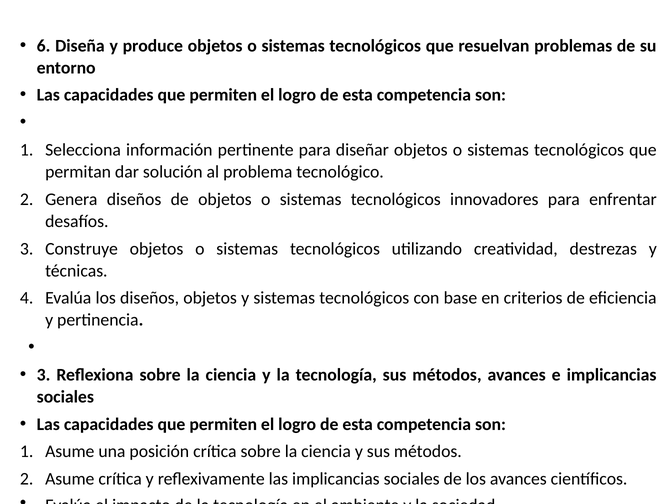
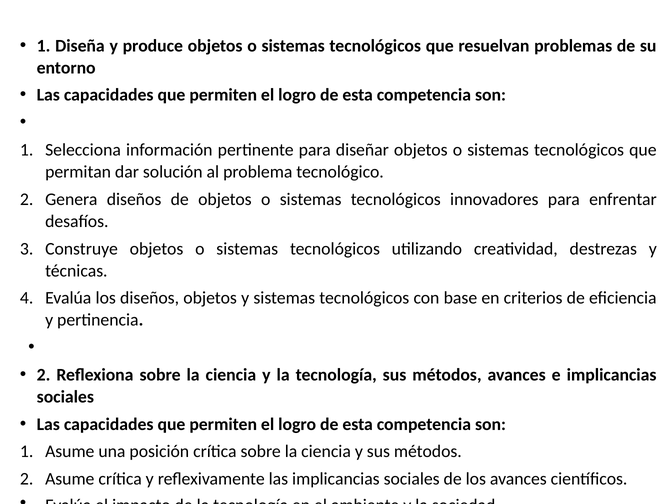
6: 6 -> 1 (44, 46)
3: 3 -> 2 (44, 375)
